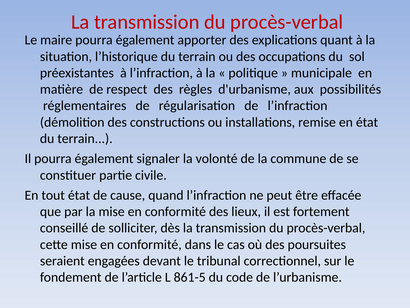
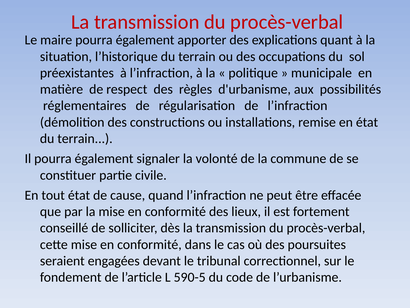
861-5: 861-5 -> 590-5 (190, 277)
